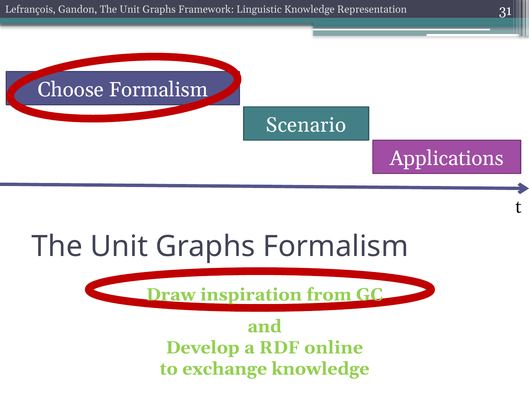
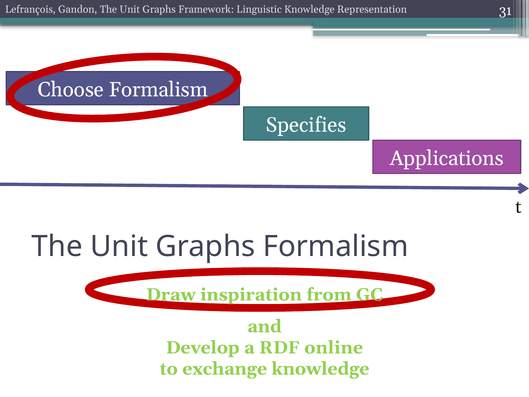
Scenario: Scenario -> Specifies (306, 125)
